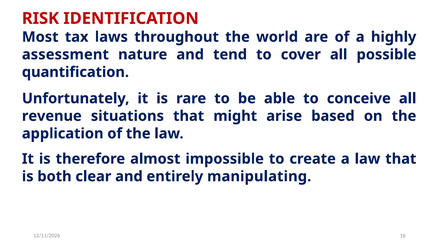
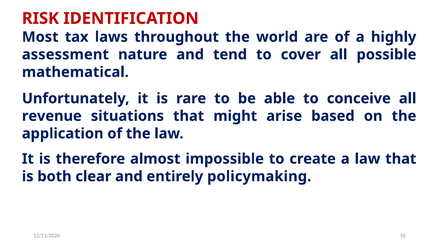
quantification: quantification -> mathematical (75, 72)
manipulating: manipulating -> policymaking (259, 176)
